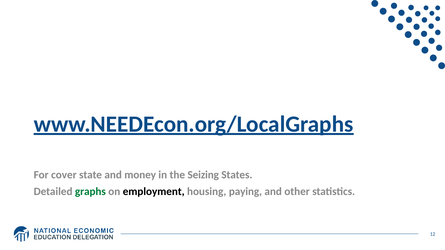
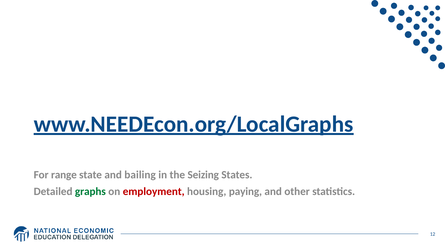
cover: cover -> range (64, 175)
money: money -> bailing (140, 175)
employment colour: black -> red (154, 192)
